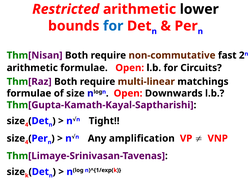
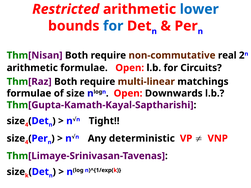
lower colour: black -> blue (199, 9)
fast: fast -> real (227, 55)
amplification: amplification -> deterministic (142, 139)
